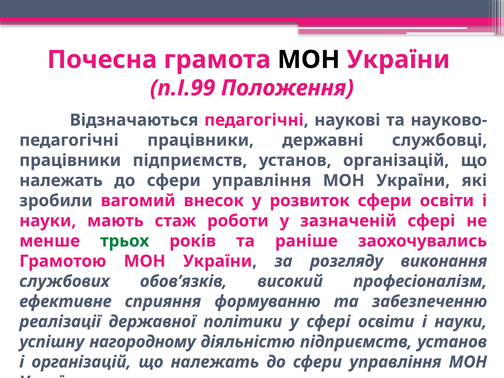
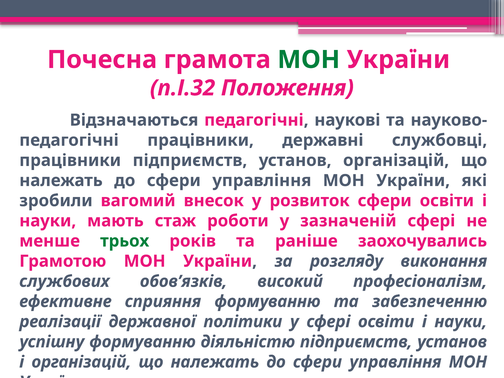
МОН colour: black -> green (309, 60)
п.І.99: п.І.99 -> п.І.32 (183, 88)
успішну нагородному: нагородному -> формуванню (143, 342)
